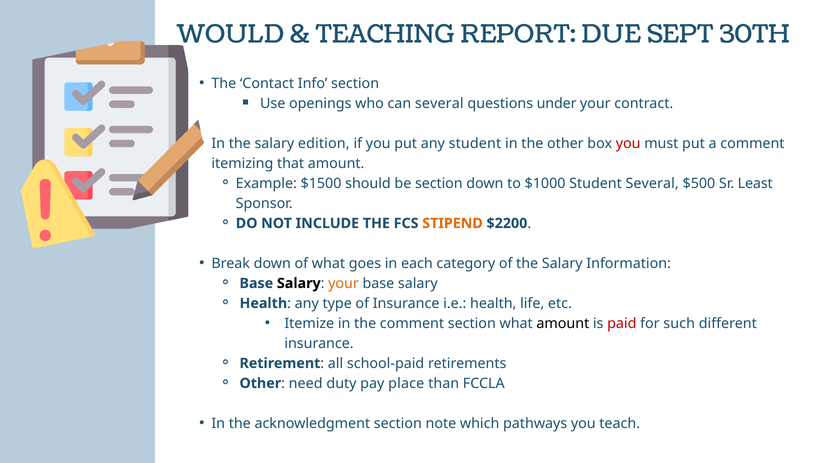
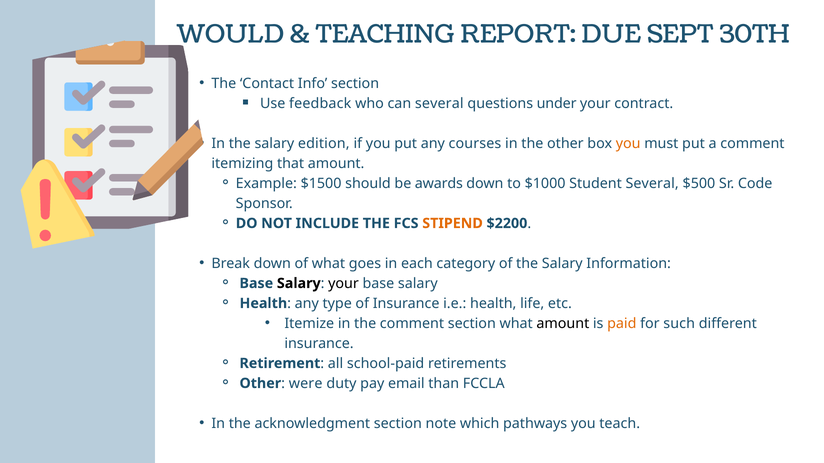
openings: openings -> feedback (320, 103)
any student: student -> courses (475, 144)
you colour: red -> orange (628, 144)
be section: section -> awards (439, 184)
Least: Least -> Code (755, 184)
your colour: orange -> black (344, 284)
paid colour: red -> orange (622, 324)
need: need -> were (306, 384)
place: place -> email (406, 384)
